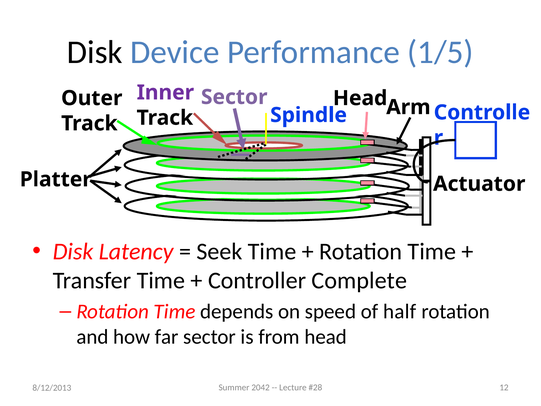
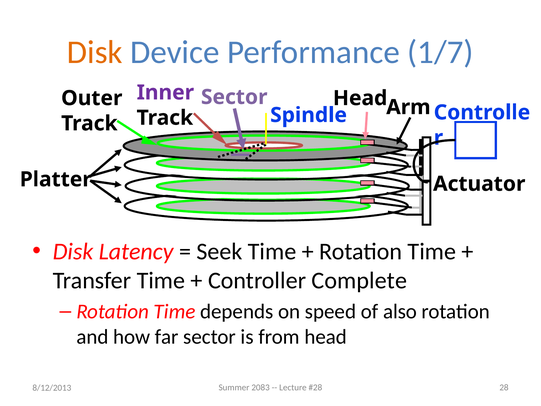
Disk colour: black -> orange (95, 52)
1/5: 1/5 -> 1/7 (440, 52)
half: half -> also (400, 311)
2042: 2042 -> 2083 (261, 387)
12: 12 -> 28 (504, 387)
